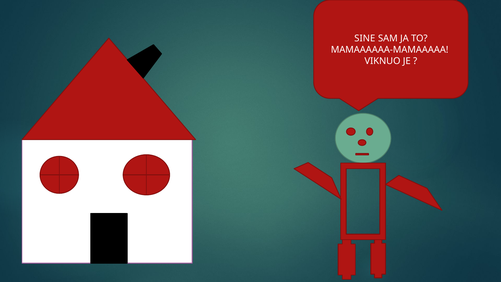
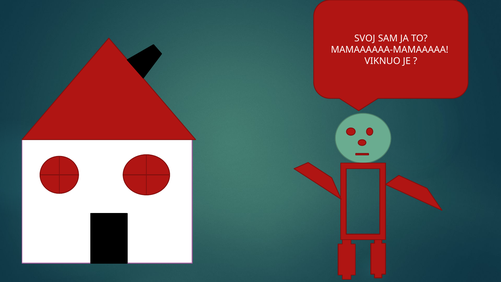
SINE: SINE -> SVOJ (365, 39)
